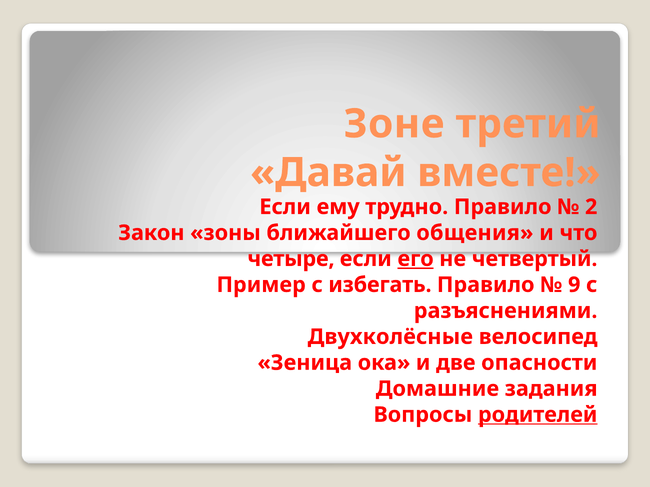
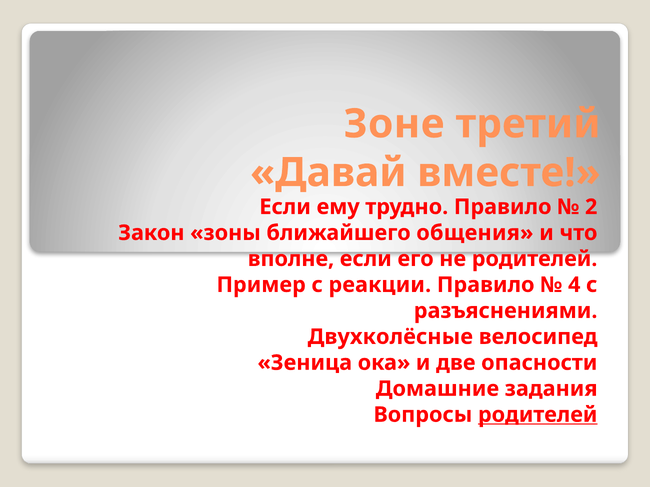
четыре: четыре -> вполне (291, 259)
его underline: present -> none (416, 259)
не четвертый: четвертый -> родителей (535, 259)
избегать: избегать -> реакции (380, 285)
9: 9 -> 4 (574, 285)
